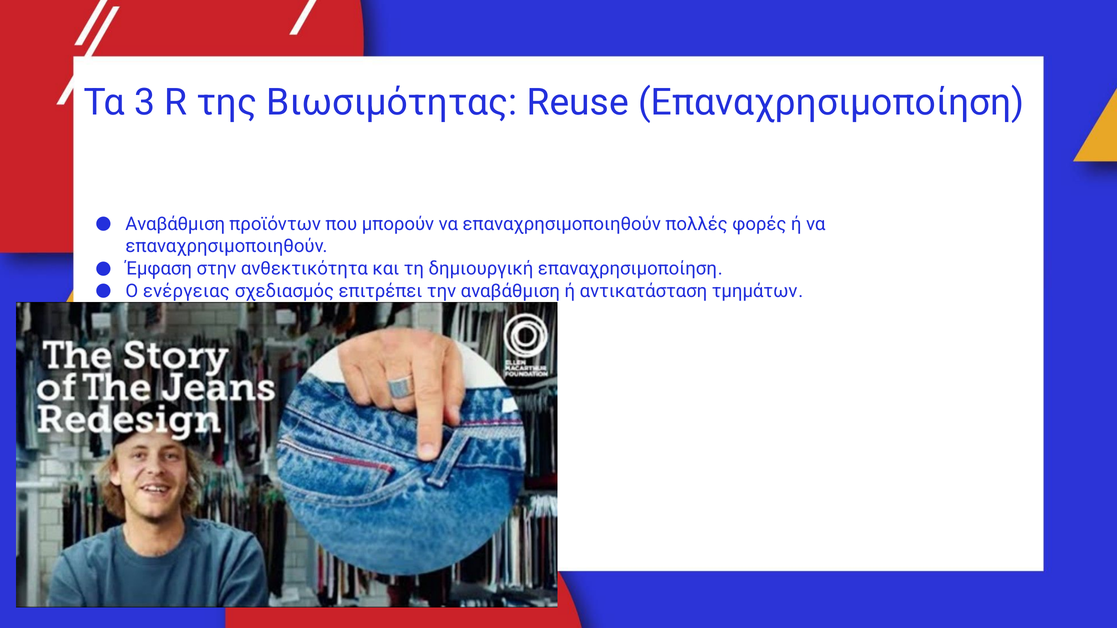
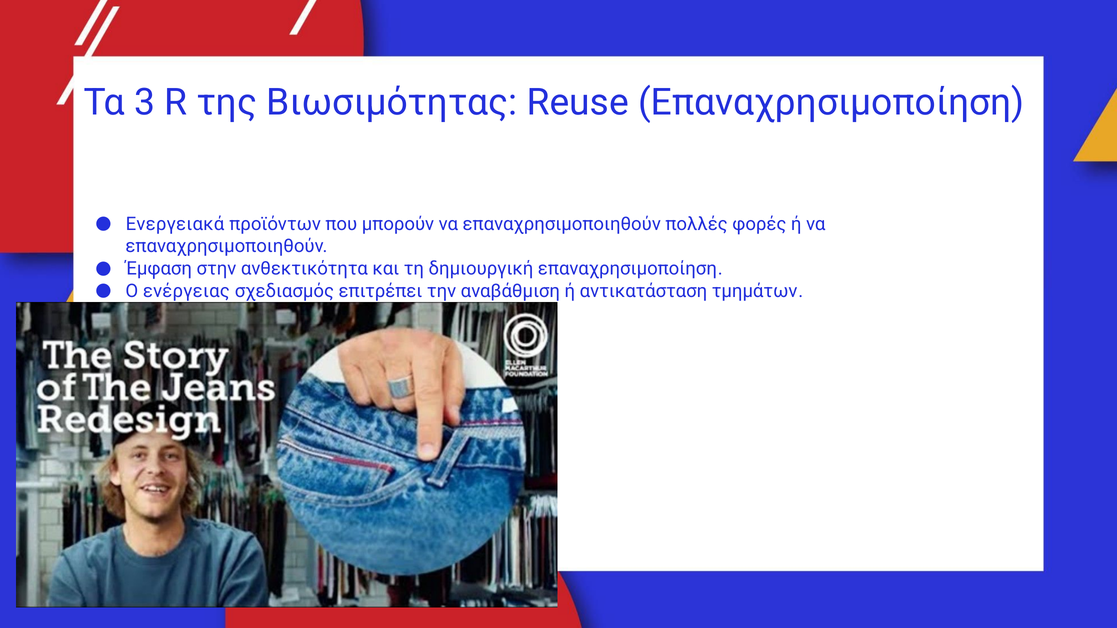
Αναβάθμιση: Αναβάθμιση -> Ενεργειακά (175, 224)
